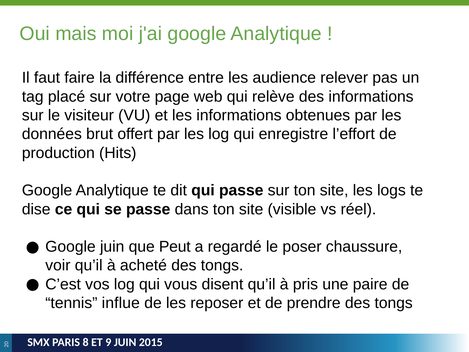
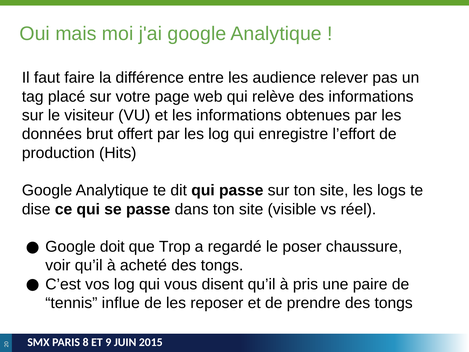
Google juin: juin -> doit (112, 247)
Peut: Peut -> Trop (175, 247)
